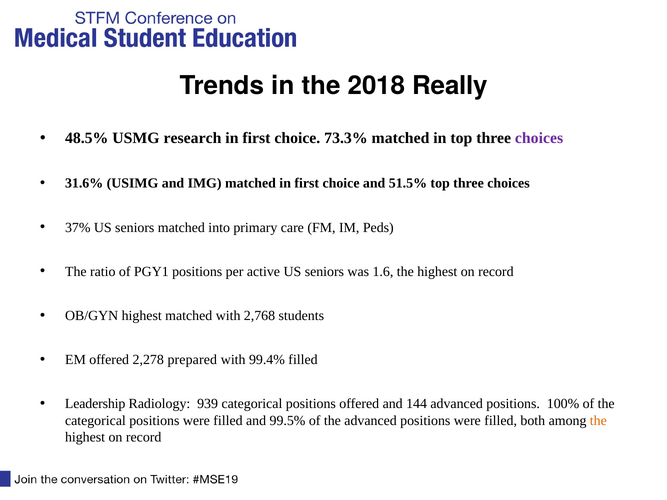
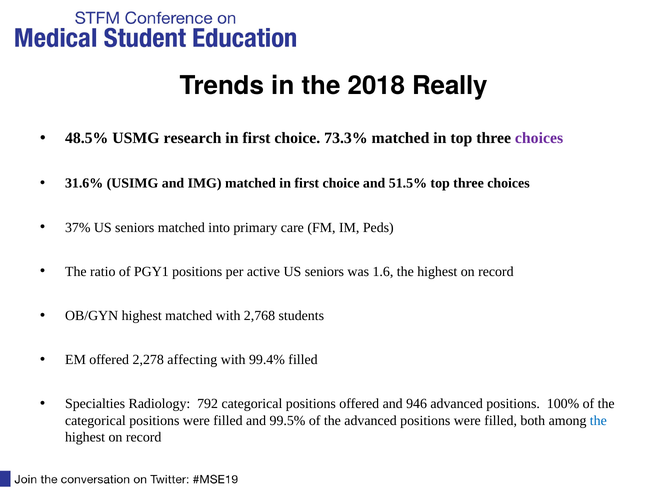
prepared: prepared -> affecting (192, 360)
Leadership: Leadership -> Specialties (95, 404)
939: 939 -> 792 (208, 404)
144: 144 -> 946 (417, 404)
the colour: orange -> blue (598, 421)
